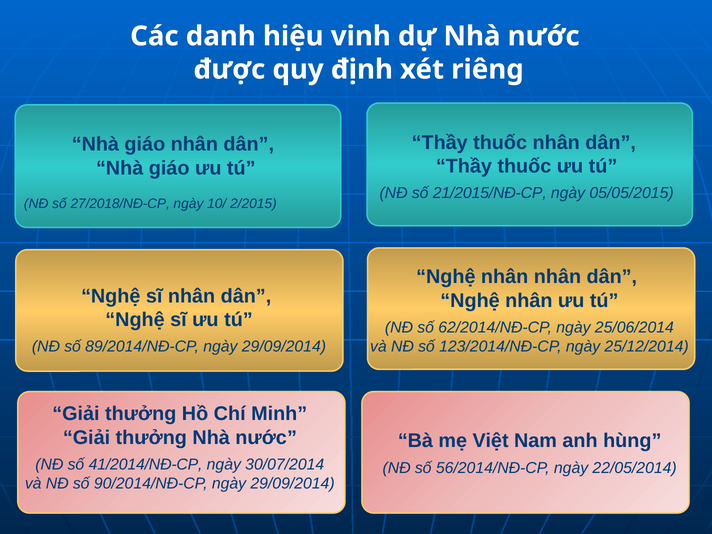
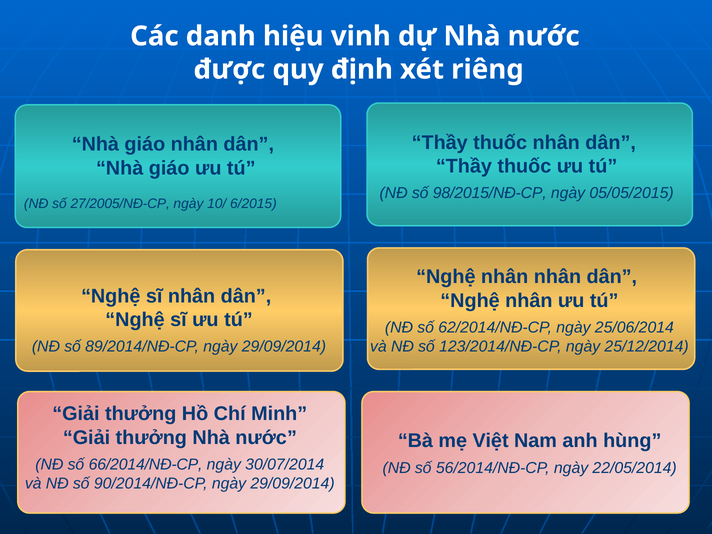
21/2015/NĐ-CP: 21/2015/NĐ-CP -> 98/2015/NĐ-CP (490, 193)
27/2018/NĐ-CP: 27/2018/NĐ-CP -> 27/2005/NĐ-CP (120, 204)
2/2015: 2/2015 -> 6/2015 (253, 204)
41/2014/NĐ-CP: 41/2014/NĐ-CP -> 66/2014/NĐ-CP (146, 465)
